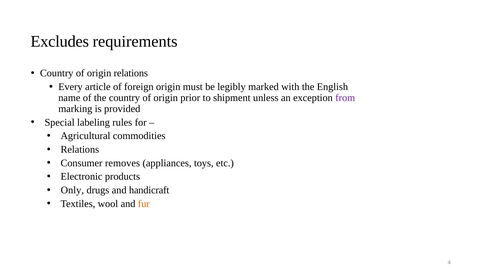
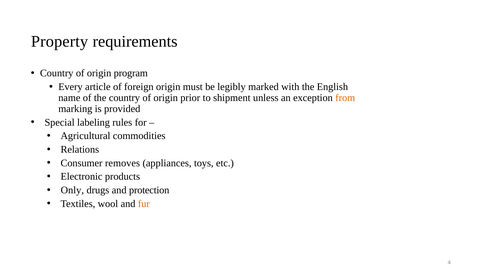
Excludes: Excludes -> Property (60, 41)
origin relations: relations -> program (131, 73)
from colour: purple -> orange (345, 98)
handicraft: handicraft -> protection (149, 190)
